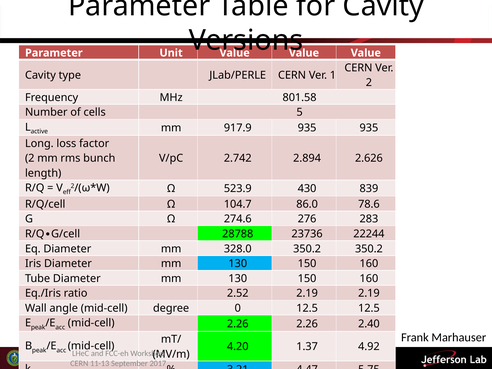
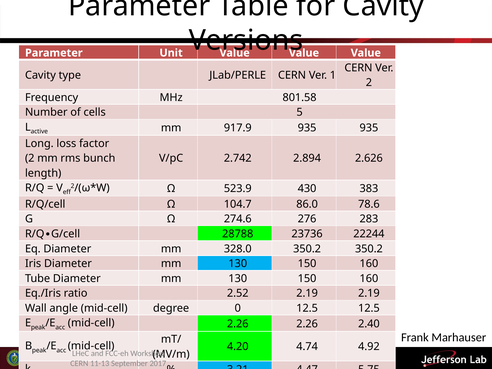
839: 839 -> 383 (369, 189)
1.37: 1.37 -> 4.74 (307, 347)
